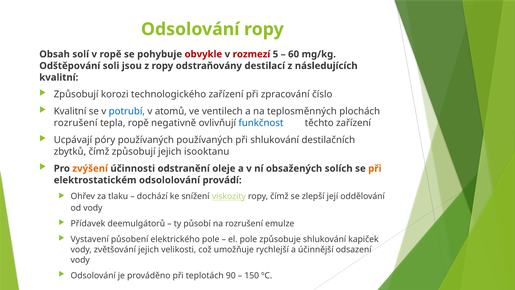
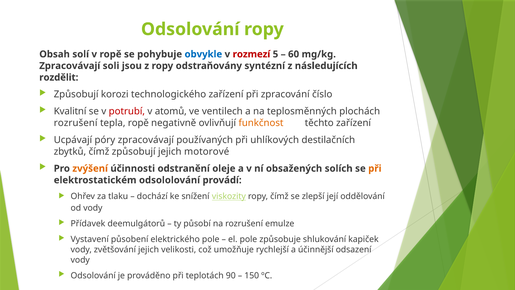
obvykle colour: red -> blue (203, 54)
Odštěpování: Odštěpování -> Zpracovávají (70, 66)
destilací: destilací -> syntézní (265, 66)
kvalitní: kvalitní -> rozdělit (59, 77)
potrubí colour: blue -> red (127, 111)
funkčnost colour: blue -> orange (261, 123)
póry používaných: používaných -> zpracovávají (146, 140)
při shlukování: shlukování -> uhlíkových (275, 140)
isooktanu: isooktanu -> motorové (207, 151)
